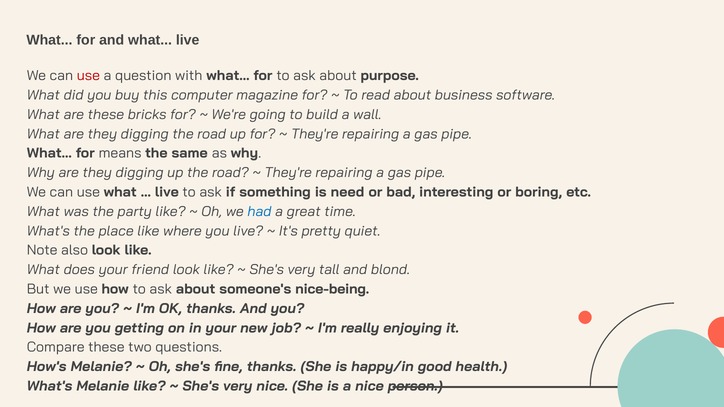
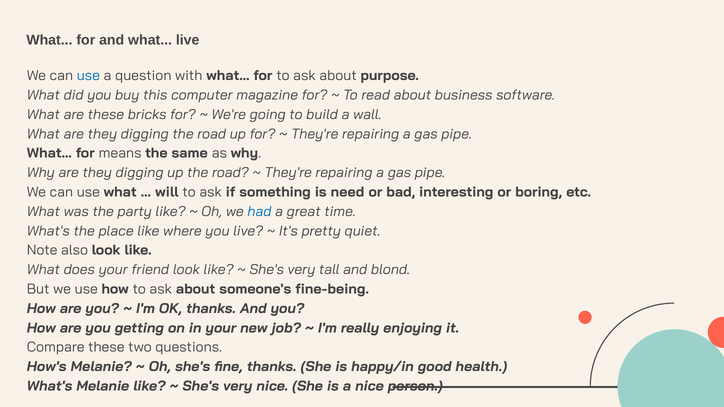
use colour: red -> blue (88, 76)
live: live -> will (167, 192)
nice-being: nice-being -> fine-being (332, 289)
